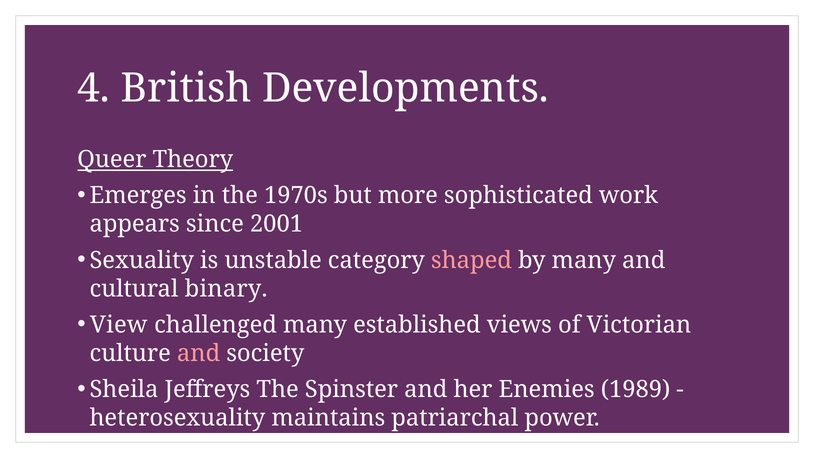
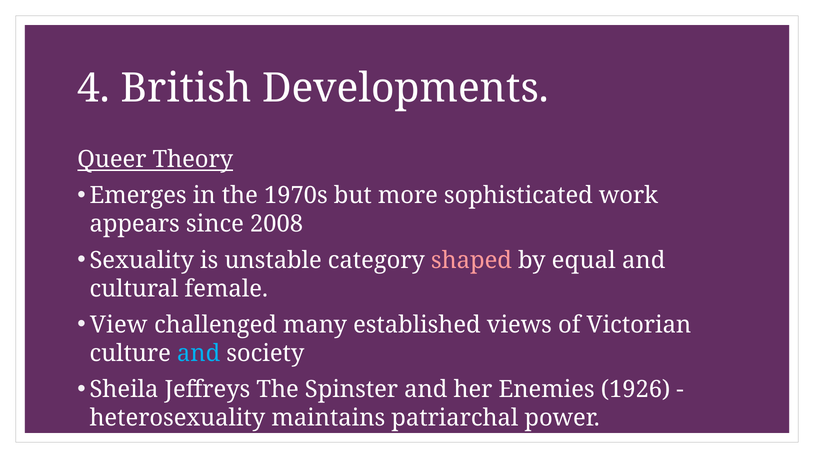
2001: 2001 -> 2008 (277, 224)
by many: many -> equal (584, 260)
binary: binary -> female (226, 289)
and colour: pink -> light blue (199, 353)
1989: 1989 -> 1926 (636, 389)
